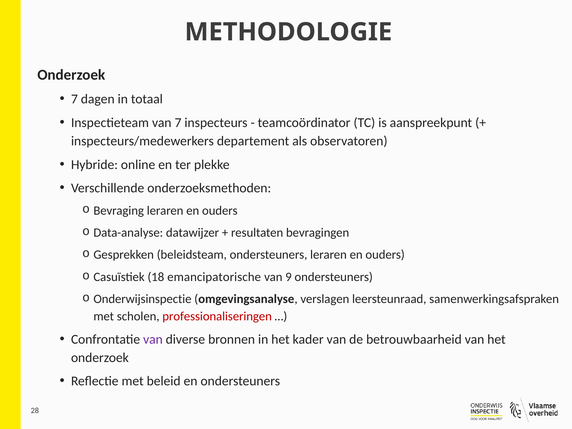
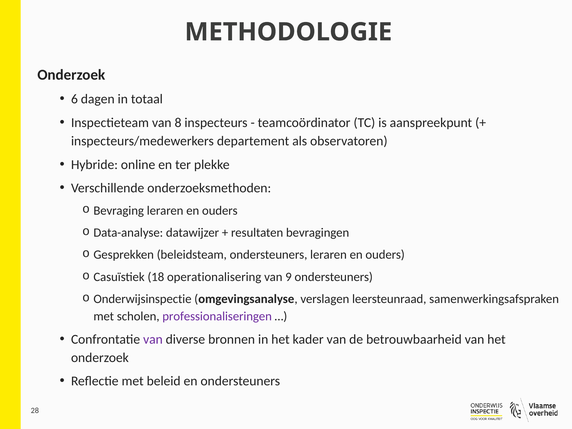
7: 7 -> 6 (74, 99)
van 7: 7 -> 8 (178, 123)
emancipatorische: emancipatorische -> operationalisering (214, 277)
professionaliseringen colour: red -> purple (217, 316)
